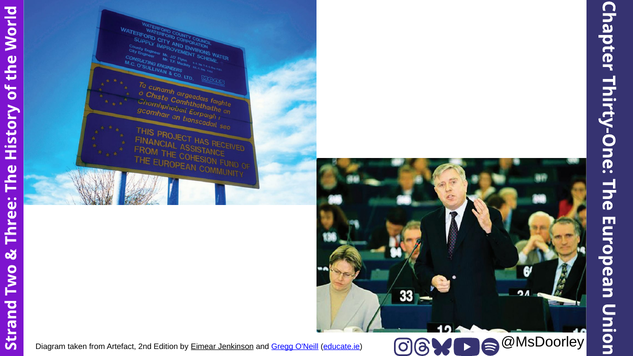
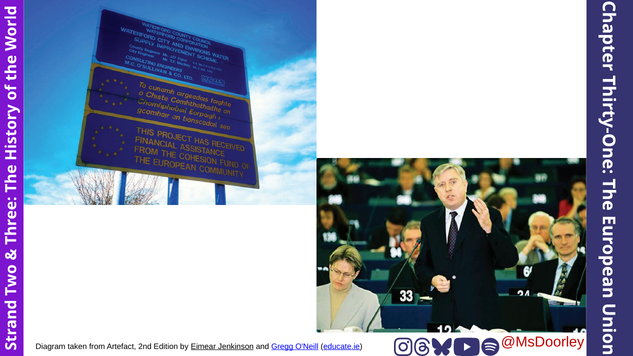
@MsDoorley colour: black -> red (543, 342)
